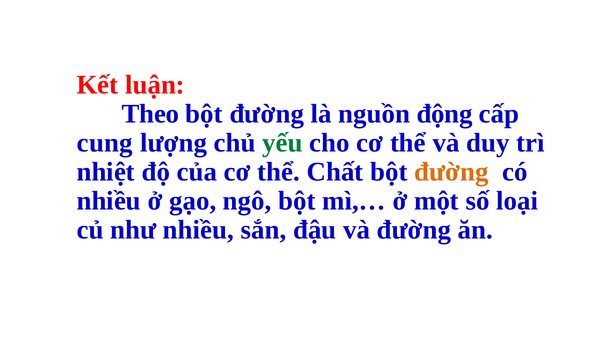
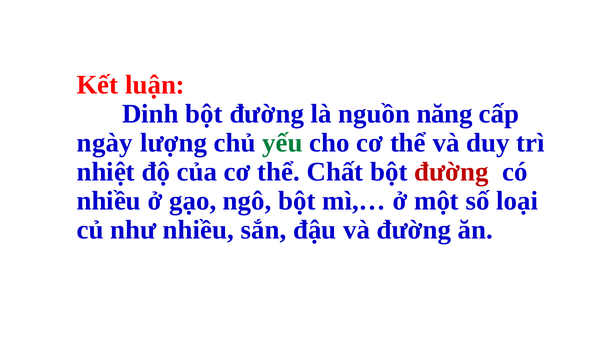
Theo: Theo -> Dinh (150, 114)
động: động -> năng (445, 114)
cung: cung -> ngày (105, 143)
đường colour: orange -> red (451, 172)
